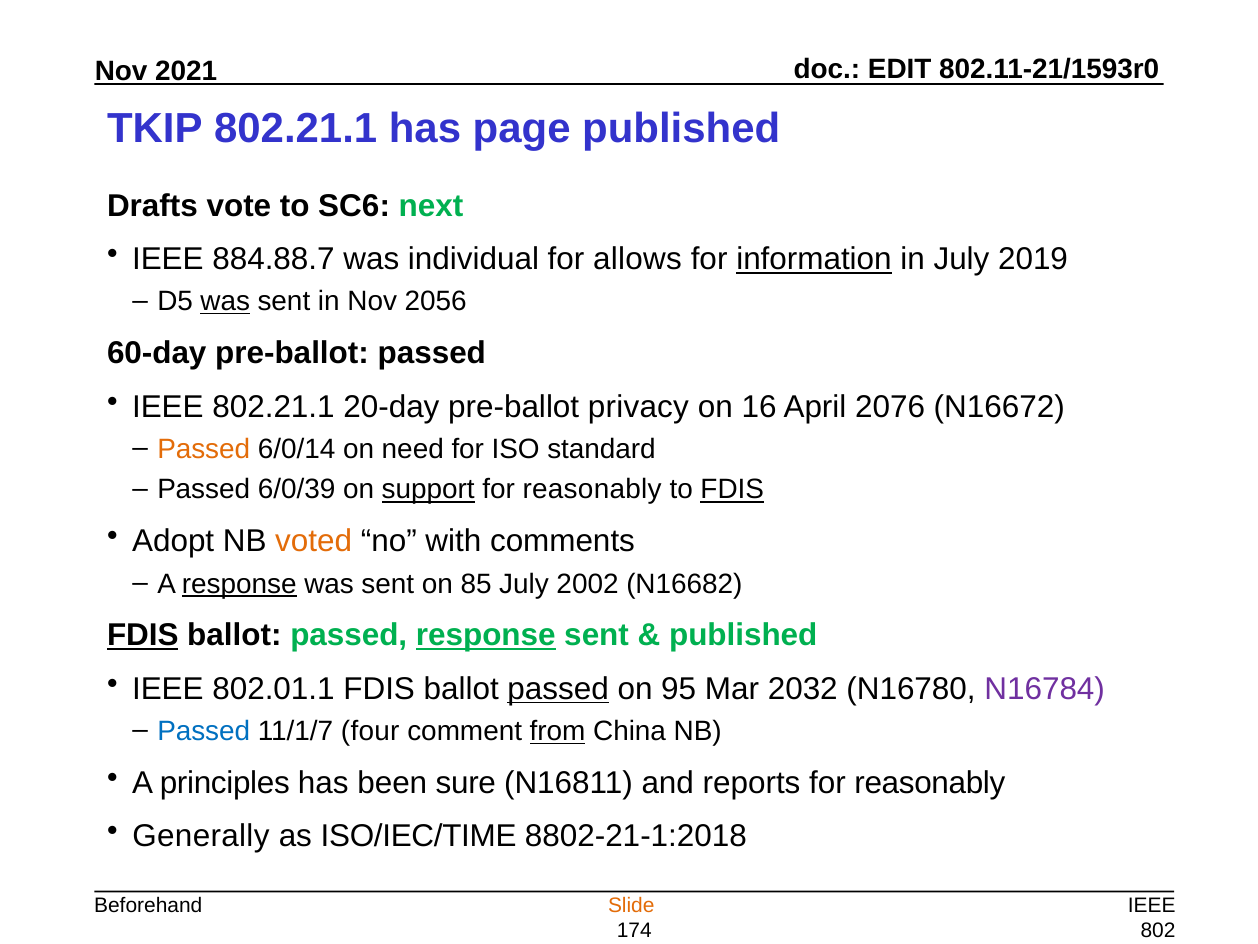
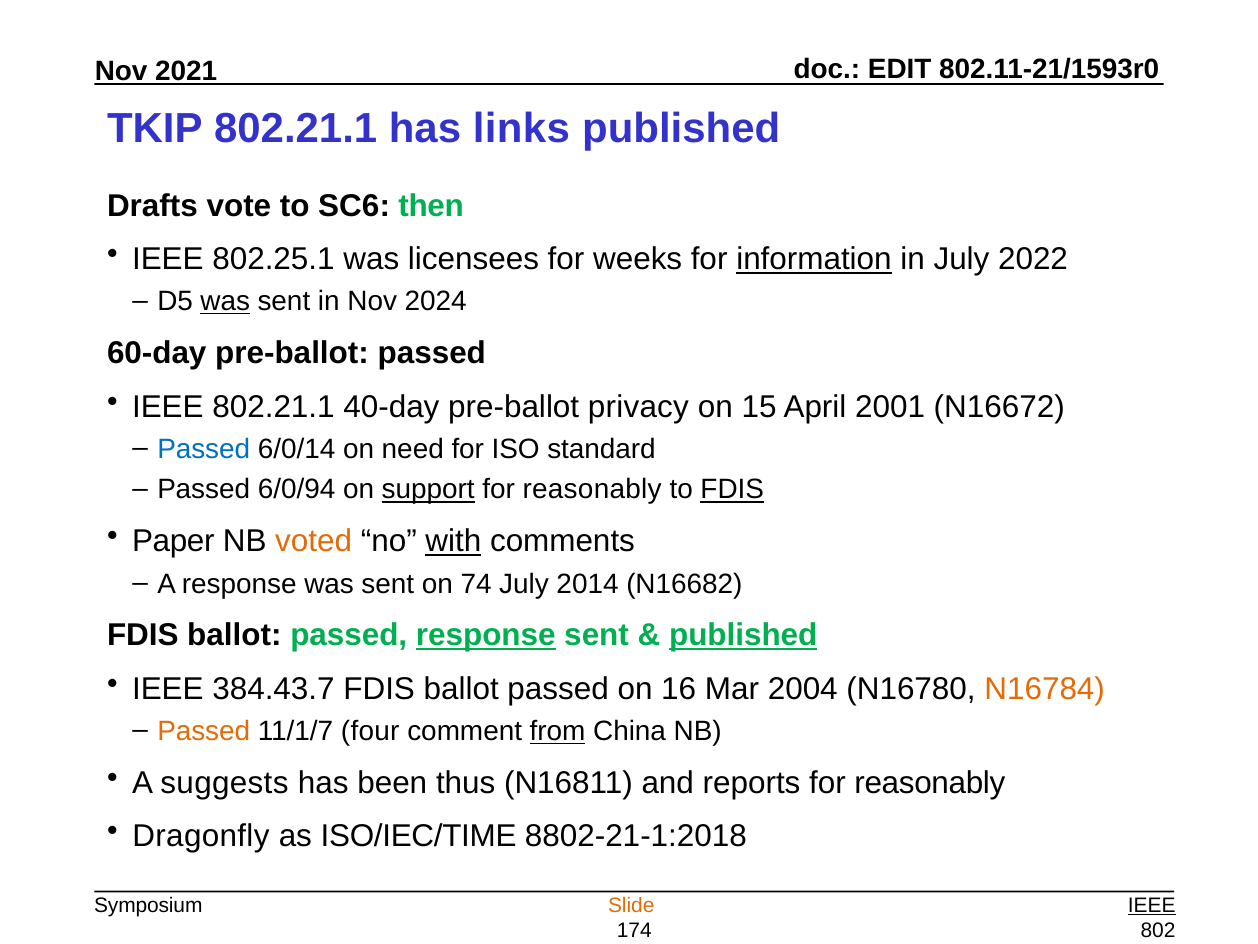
page: page -> links (521, 129)
next: next -> then (431, 206)
884.88.7: 884.88.7 -> 802.25.1 (273, 259)
individual: individual -> licensees (474, 259)
allows: allows -> weeks (638, 259)
2019: 2019 -> 2022 (1033, 259)
2056: 2056 -> 2024 (436, 301)
20-day: 20-day -> 40-day (391, 407)
16: 16 -> 15 (759, 407)
2076: 2076 -> 2001 (890, 407)
Passed colour: orange -> blue (204, 449)
6/0/39: 6/0/39 -> 6/0/94 (297, 489)
Adopt: Adopt -> Paper (173, 541)
with underline: none -> present (453, 541)
response underline: present -> none (239, 583)
85: 85 -> 74 (476, 583)
2002: 2002 -> 2014 (588, 583)
FDIS underline: present -> none (143, 635)
published underline: none -> present (743, 635)
802.01.1: 802.01.1 -> 384.43.7 (273, 689)
passed underline: present -> none (558, 689)
95: 95 -> 16 (679, 689)
2032: 2032 -> 2004 (803, 689)
N16784 colour: purple -> orange (1045, 689)
Passed colour: blue -> orange (204, 731)
principles: principles -> suggests (224, 783)
sure: sure -> thus (466, 783)
Generally: Generally -> Dragonfly (201, 836)
Beforehand: Beforehand -> Symposium (148, 905)
IEEE underline: none -> present (1152, 905)
